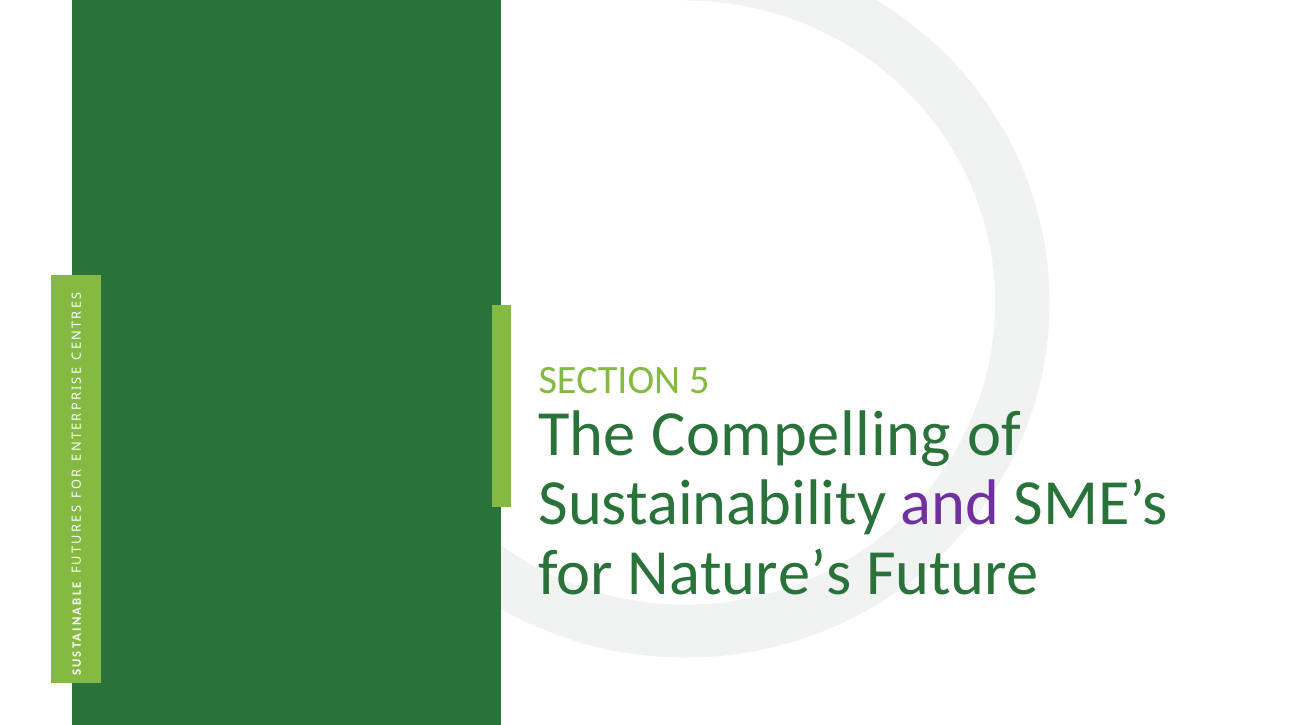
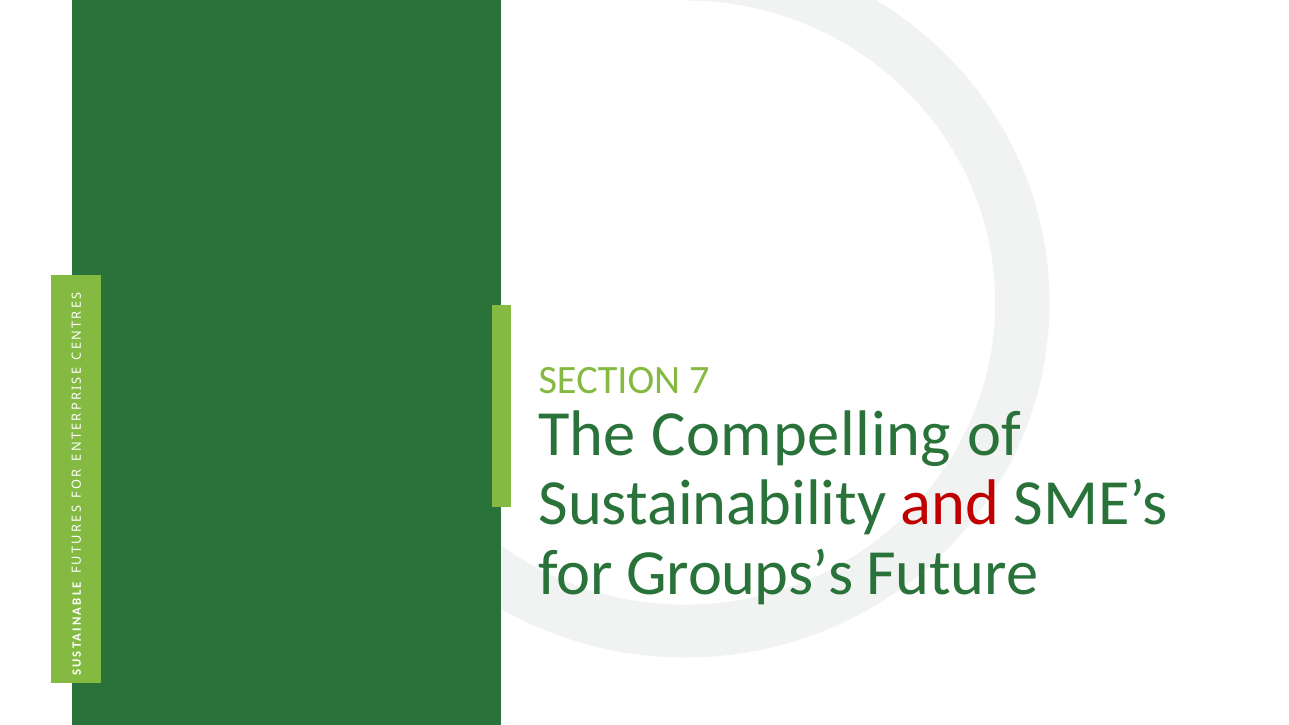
5: 5 -> 7 (699, 380)
and colour: purple -> red (950, 504)
Nature’s: Nature’s -> Groups’s (740, 573)
